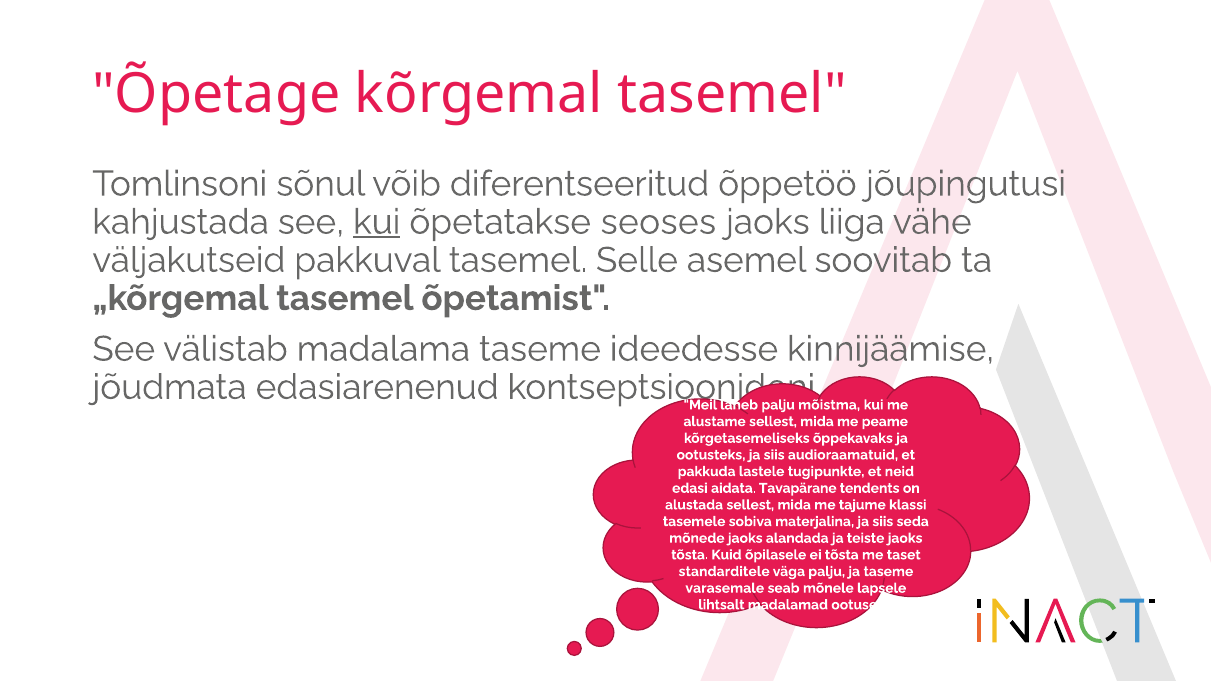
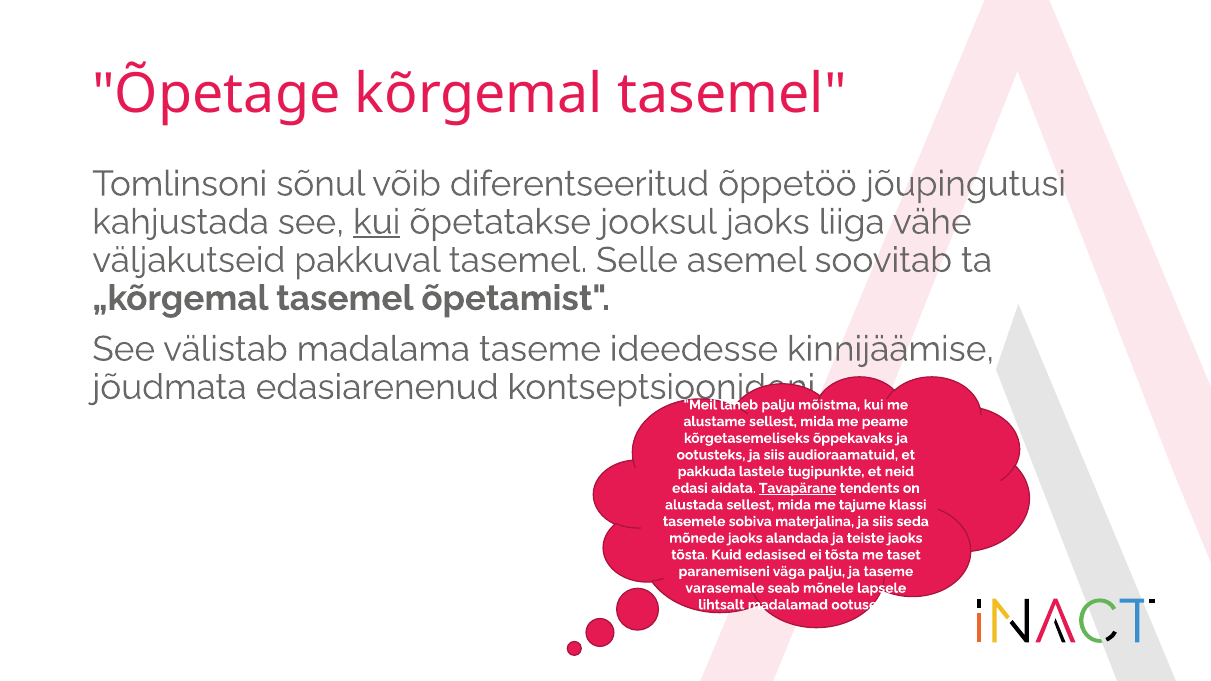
seoses: seoses -> jooksul (658, 222)
Tavapärane underline: none -> present (798, 488)
õpilasele: õpilasele -> edasised (776, 555)
standarditele: standarditele -> paranemiseni (724, 572)
